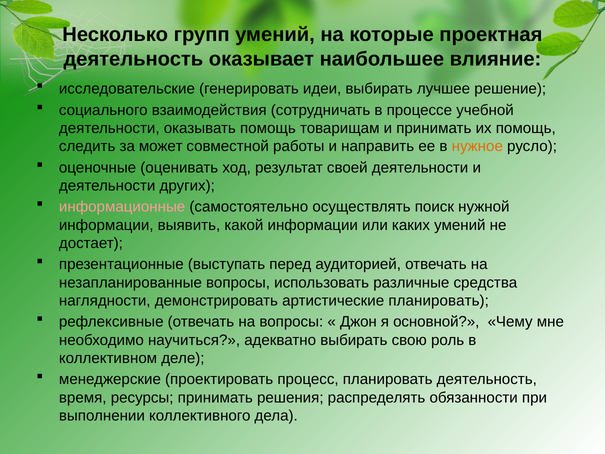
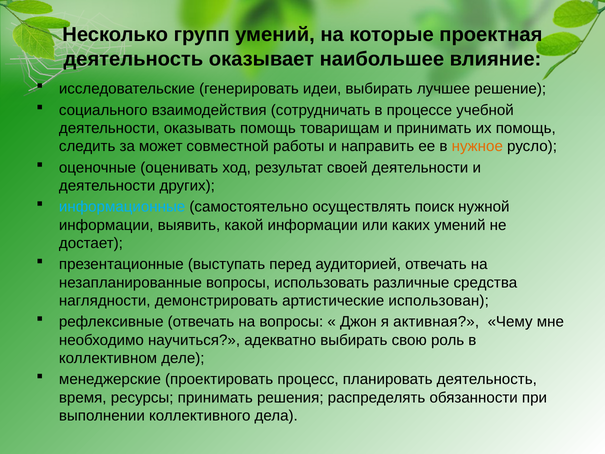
информационные colour: pink -> light blue (122, 207)
артистические планировать: планировать -> использован (439, 301)
основной: основной -> активная (436, 322)
